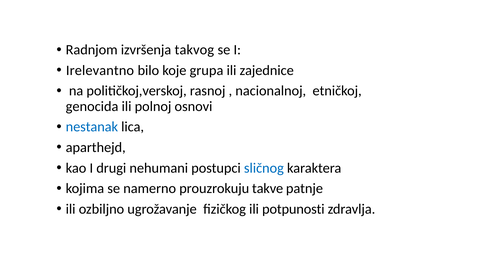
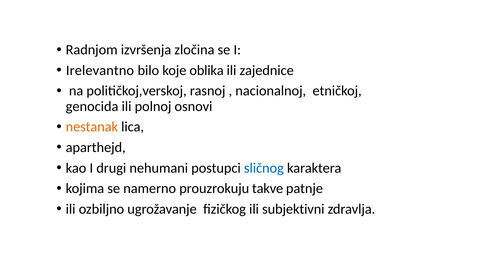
takvog: takvog -> zločina (194, 50)
grupa: grupa -> oblika (207, 70)
nestanak colour: blue -> orange (92, 127)
potpunosti: potpunosti -> subjektivni (293, 209)
